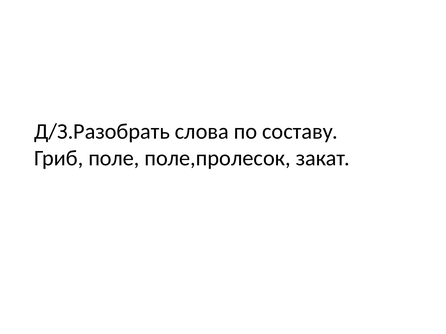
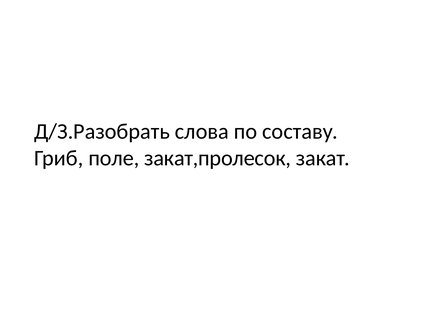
поле,пролесок: поле,пролесок -> закат,пролесок (218, 158)
